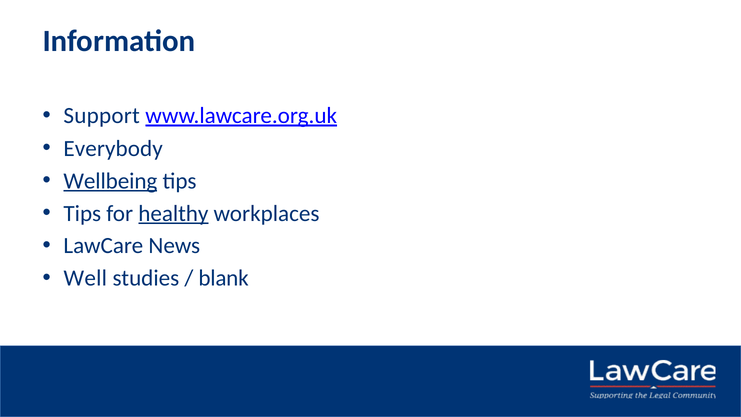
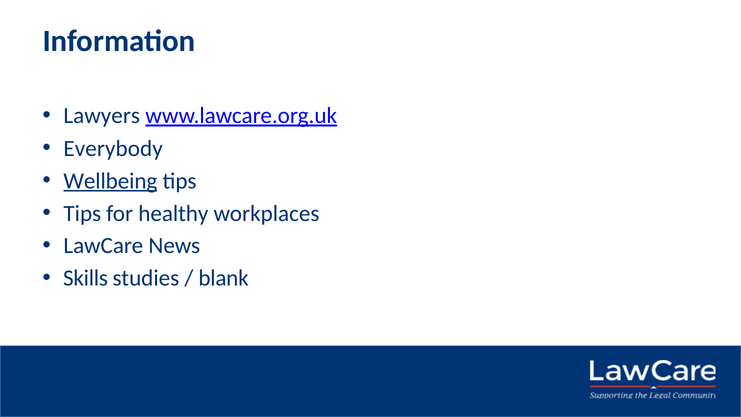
Support: Support -> Lawyers (102, 116)
healthy underline: present -> none (173, 213)
Well: Well -> Skills (86, 278)
